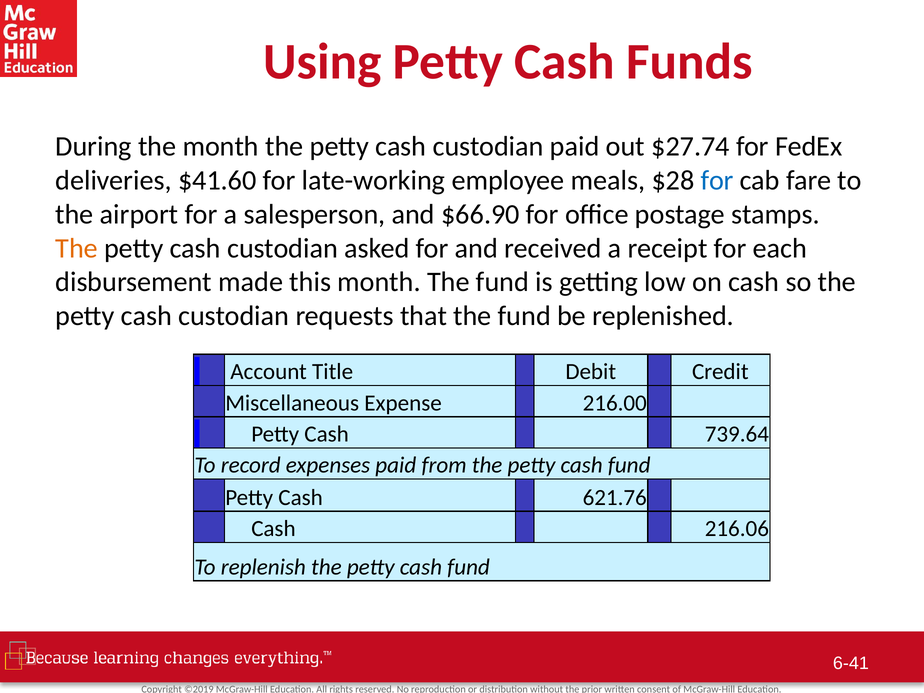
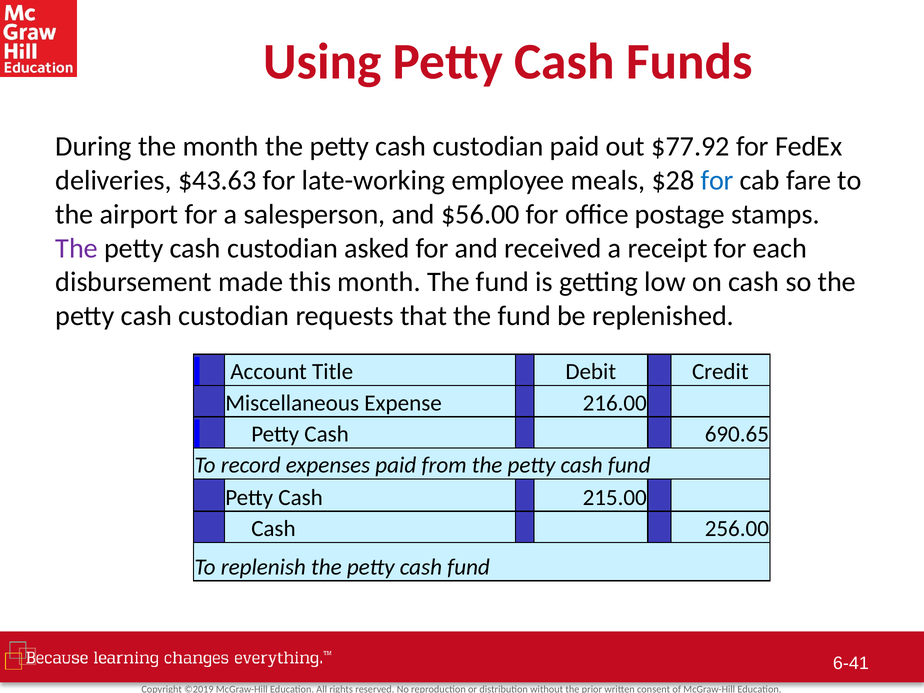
$27.74: $27.74 -> $77.92 (690, 147)
$41.60: $41.60 -> $43.63 (217, 181)
$66.90: $66.90 -> $56.00 (480, 214)
The colour: orange -> purple (77, 248)
739.64: 739.64 -> 690.65 (737, 434)
621.76: 621.76 -> 215.00 (615, 497)
216.06: 216.06 -> 256.00 (737, 529)
